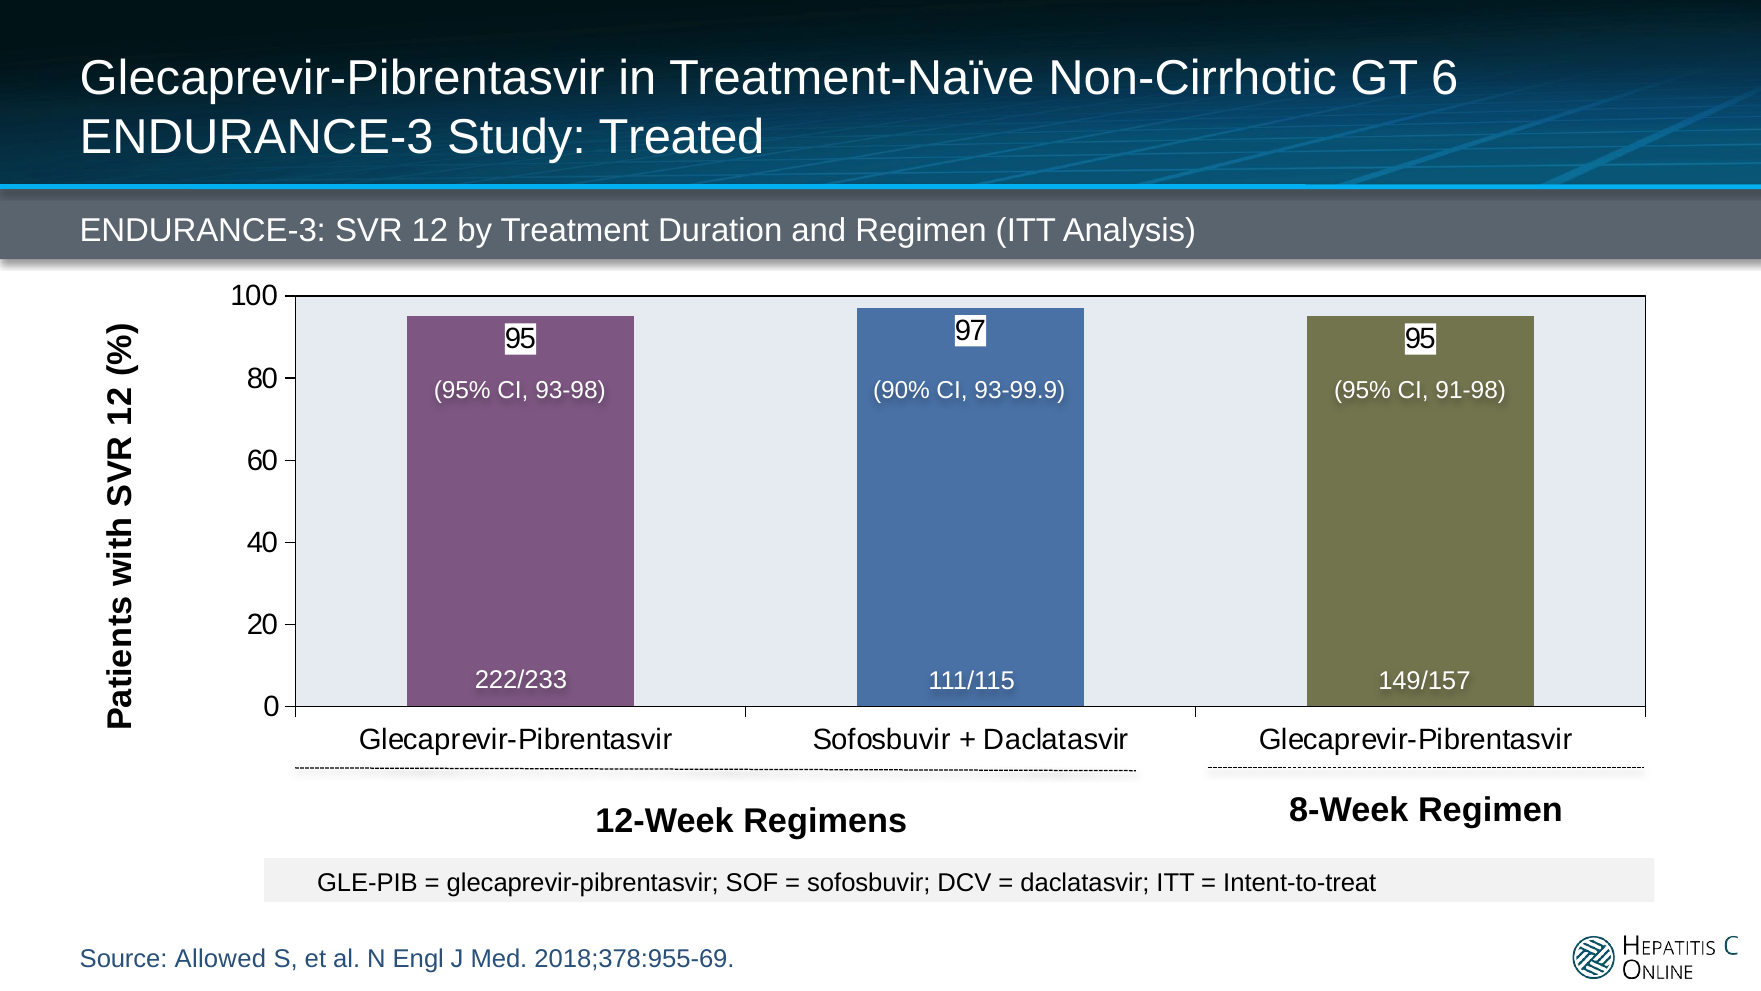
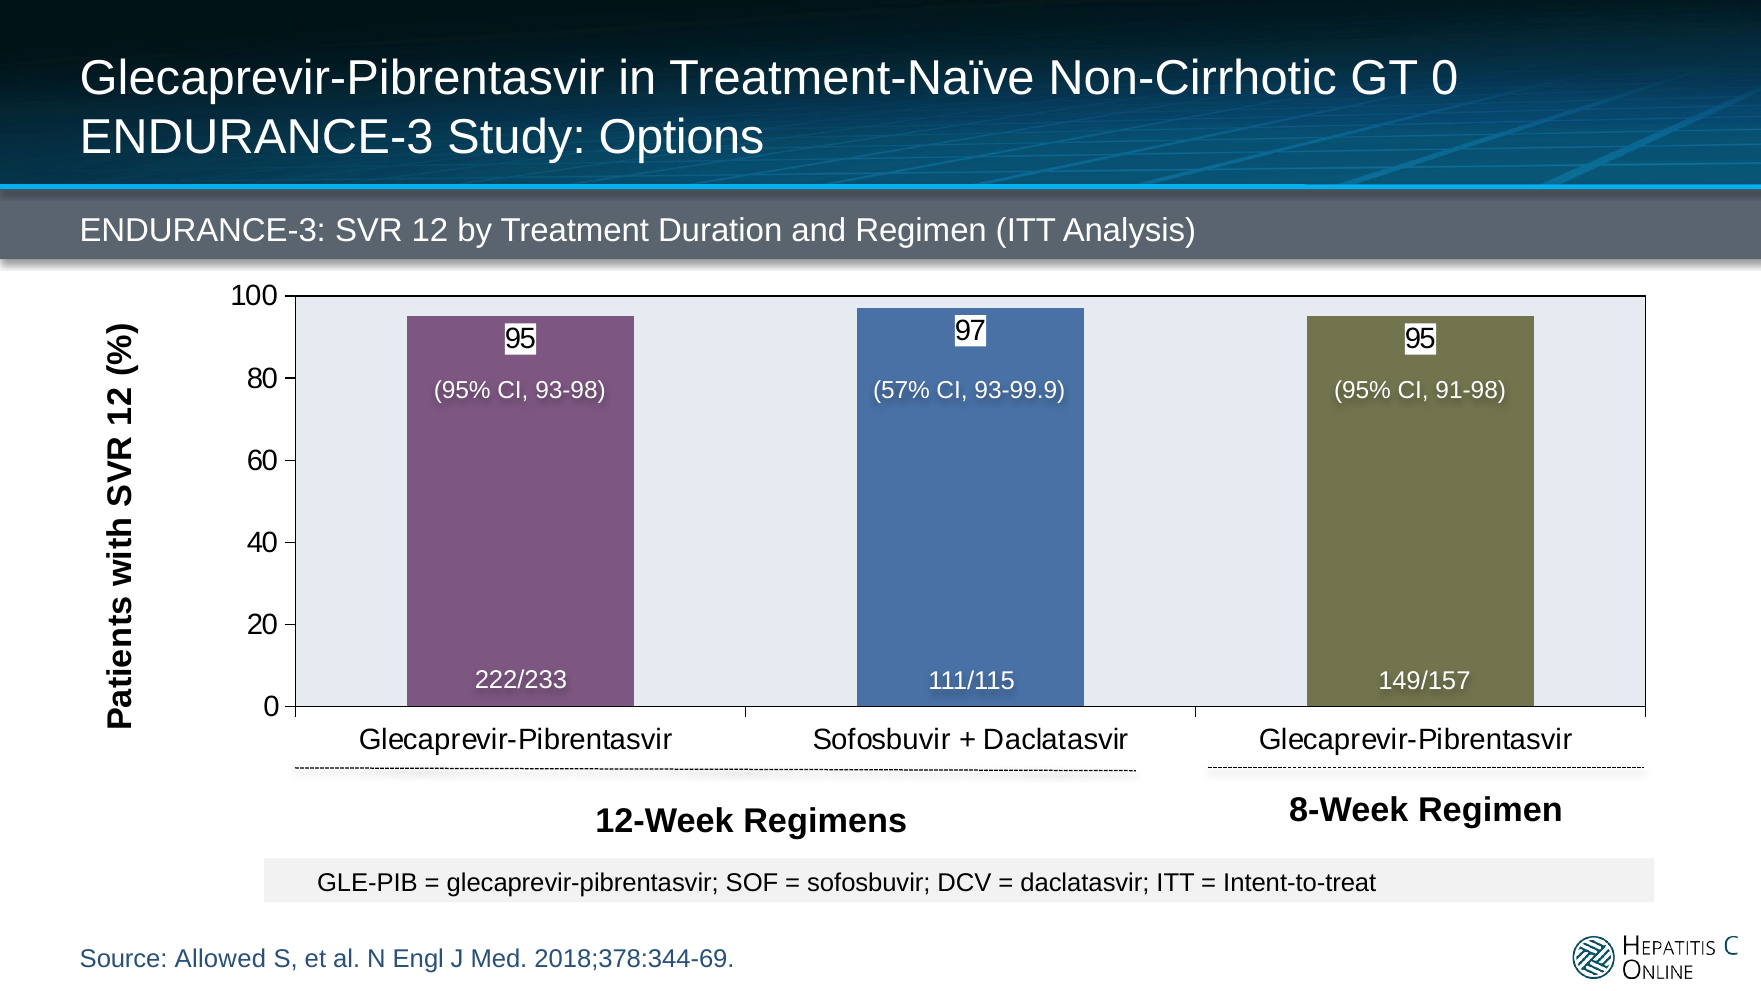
GT 6: 6 -> 0 (1445, 79)
Treated: Treated -> Options (681, 137)
90%: 90% -> 57% (901, 390)
2018;378:955-69: 2018;378:955-69 -> 2018;378:344-69 (634, 958)
